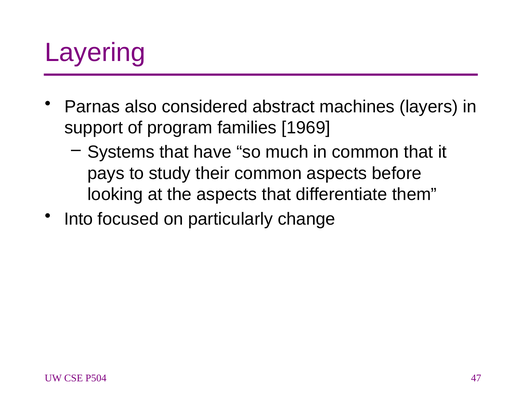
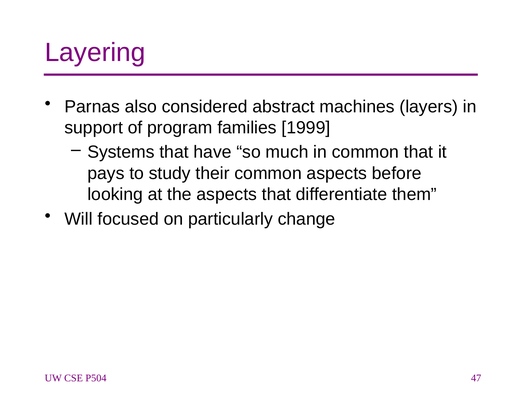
1969: 1969 -> 1999 (306, 127)
Into: Into -> Will (79, 219)
